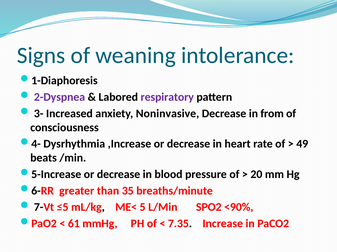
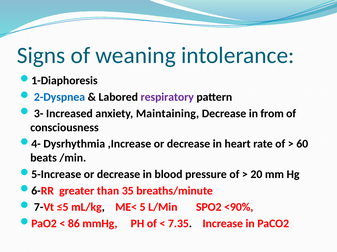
2-Dyspnea colour: purple -> blue (59, 97)
Noninvasive: Noninvasive -> Maintaining (167, 114)
49: 49 -> 60 (302, 144)
61: 61 -> 86 (74, 224)
